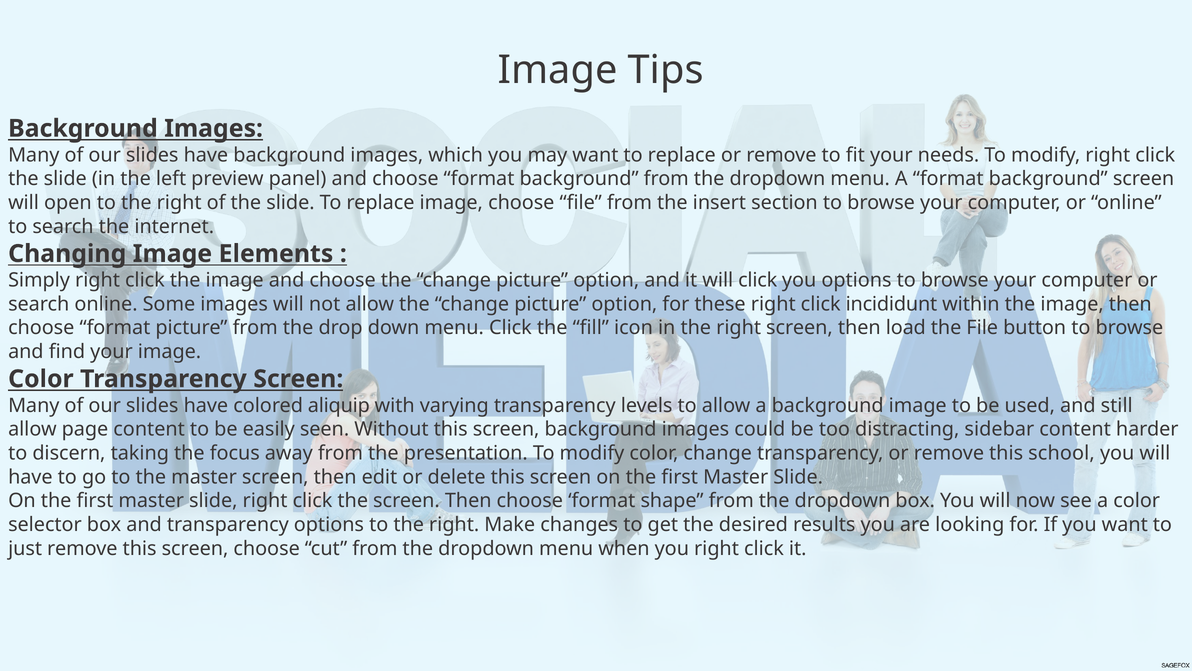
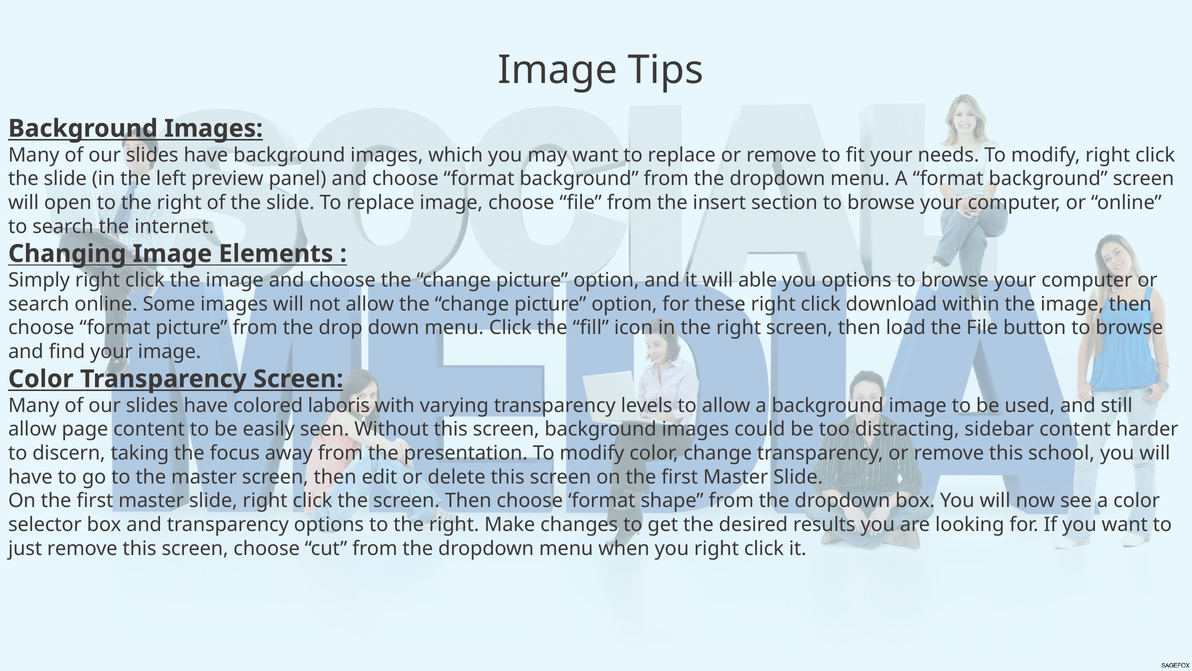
will click: click -> able (758, 280)
incididunt: incididunt -> download (891, 304)
aliquip: aliquip -> laboris (339, 405)
